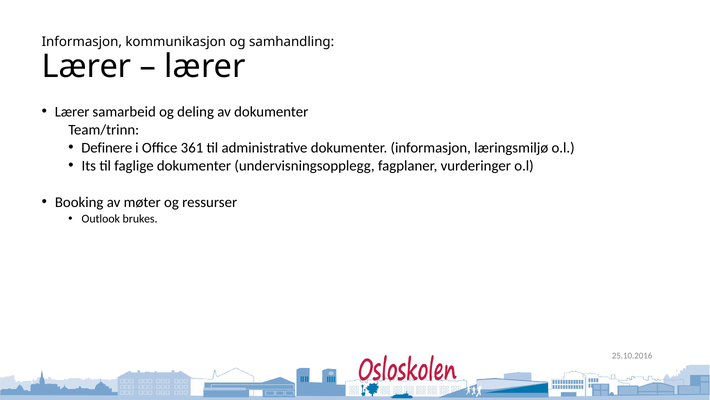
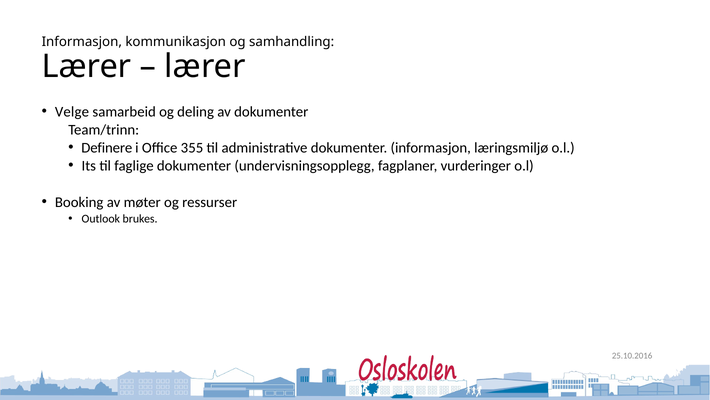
Lærer: Lærer -> Velge (72, 112)
361: 361 -> 355 (192, 148)
